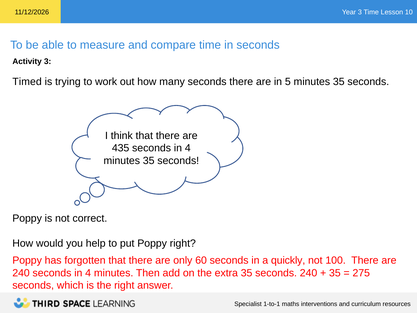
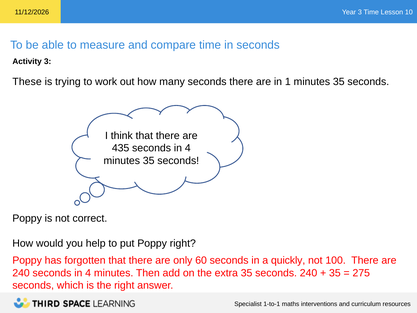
Timed: Timed -> These (27, 82)
5: 5 -> 1 (288, 82)
